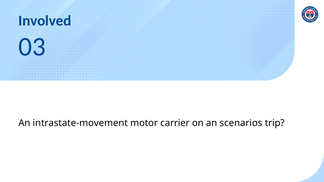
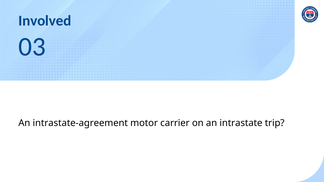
intrastate-movement: intrastate-movement -> intrastate-agreement (80, 123)
scenarios: scenarios -> intrastate (241, 123)
